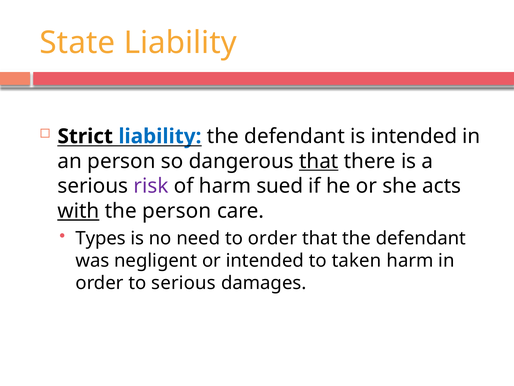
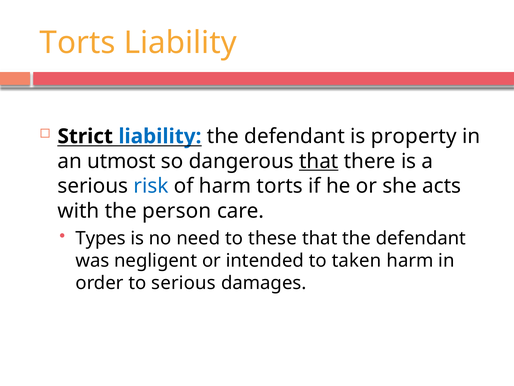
State: State -> Torts (77, 43)
is intended: intended -> property (414, 136)
an person: person -> utmost (122, 161)
risk colour: purple -> blue (151, 186)
harm sued: sued -> torts (280, 186)
with underline: present -> none (78, 211)
to order: order -> these (272, 238)
